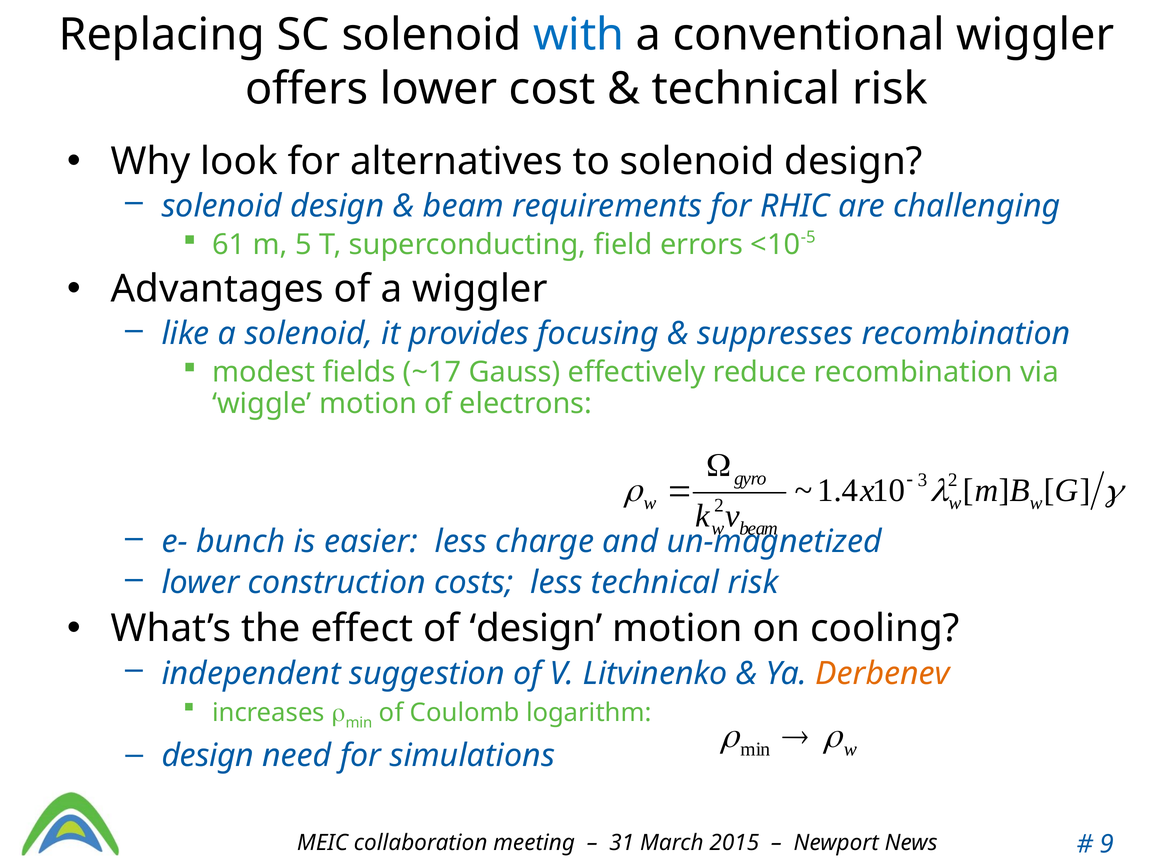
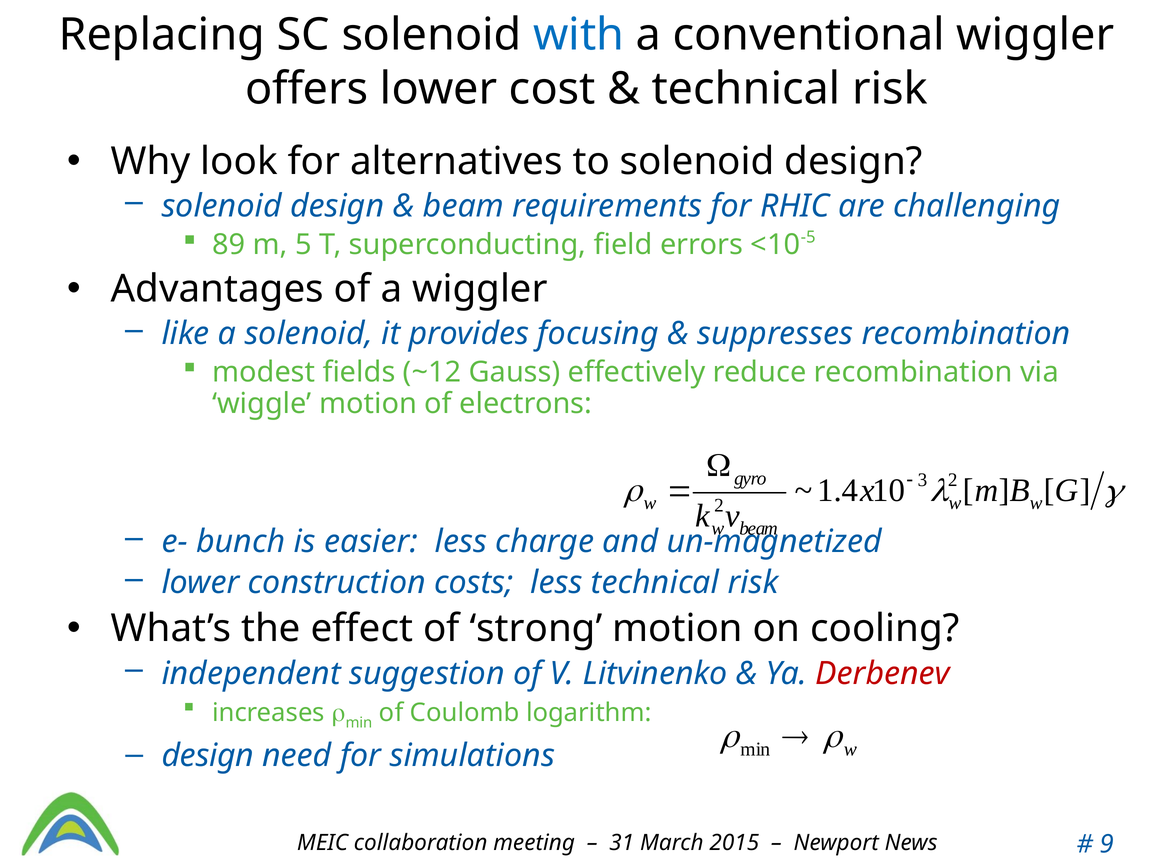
61: 61 -> 89 (229, 245)
~17: ~17 -> ~12 (432, 373)
of design: design -> strong (536, 629)
Derbenev colour: orange -> red (883, 674)
